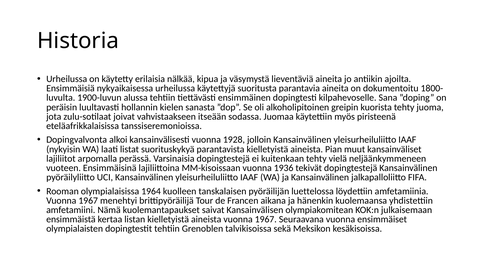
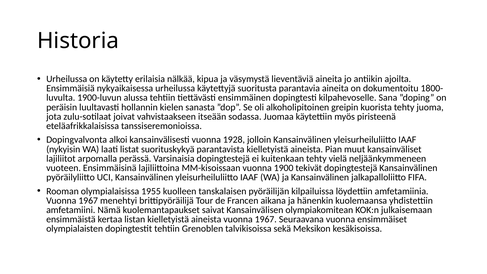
1936: 1936 -> 1900 (284, 168)
1964: 1964 -> 1955 (151, 191)
luettelossa: luettelossa -> kilpailuissa (313, 191)
